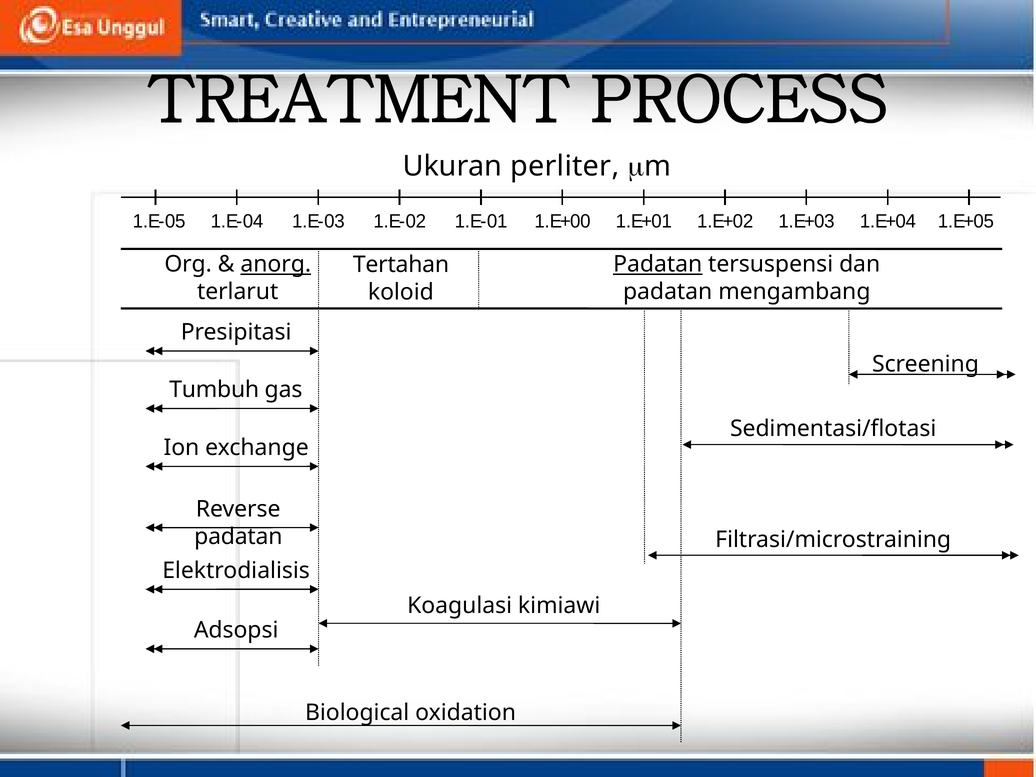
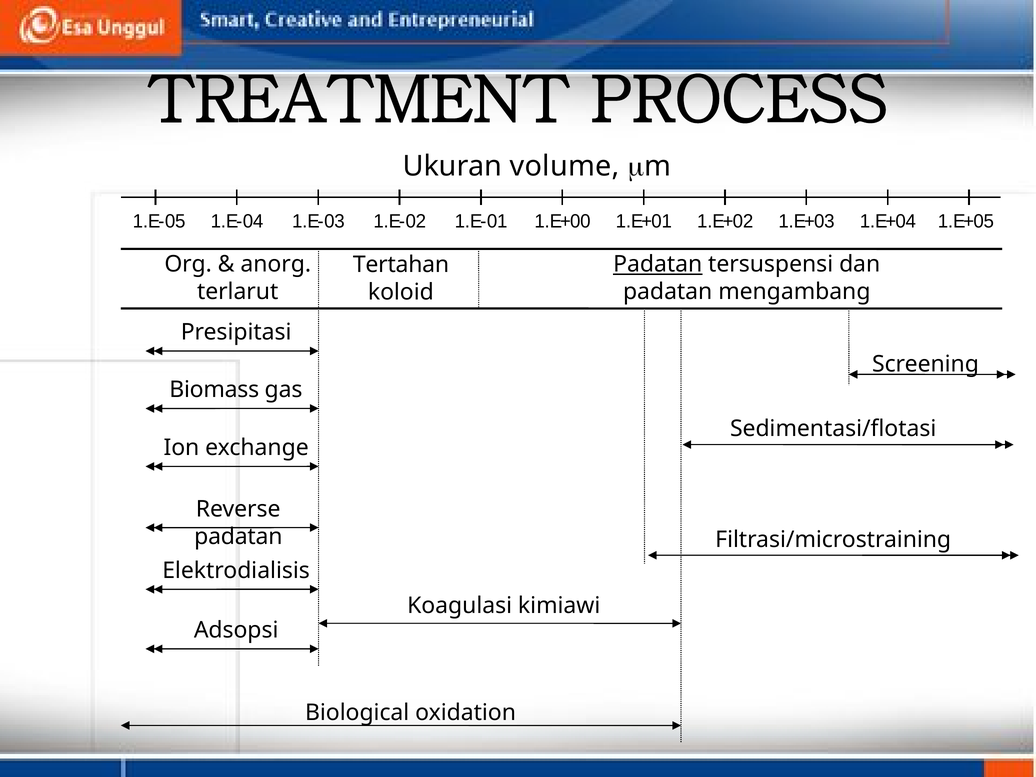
perliter: perliter -> volume (565, 166)
anorg underline: present -> none (276, 264)
Tumbuh: Tumbuh -> Biomass (214, 390)
